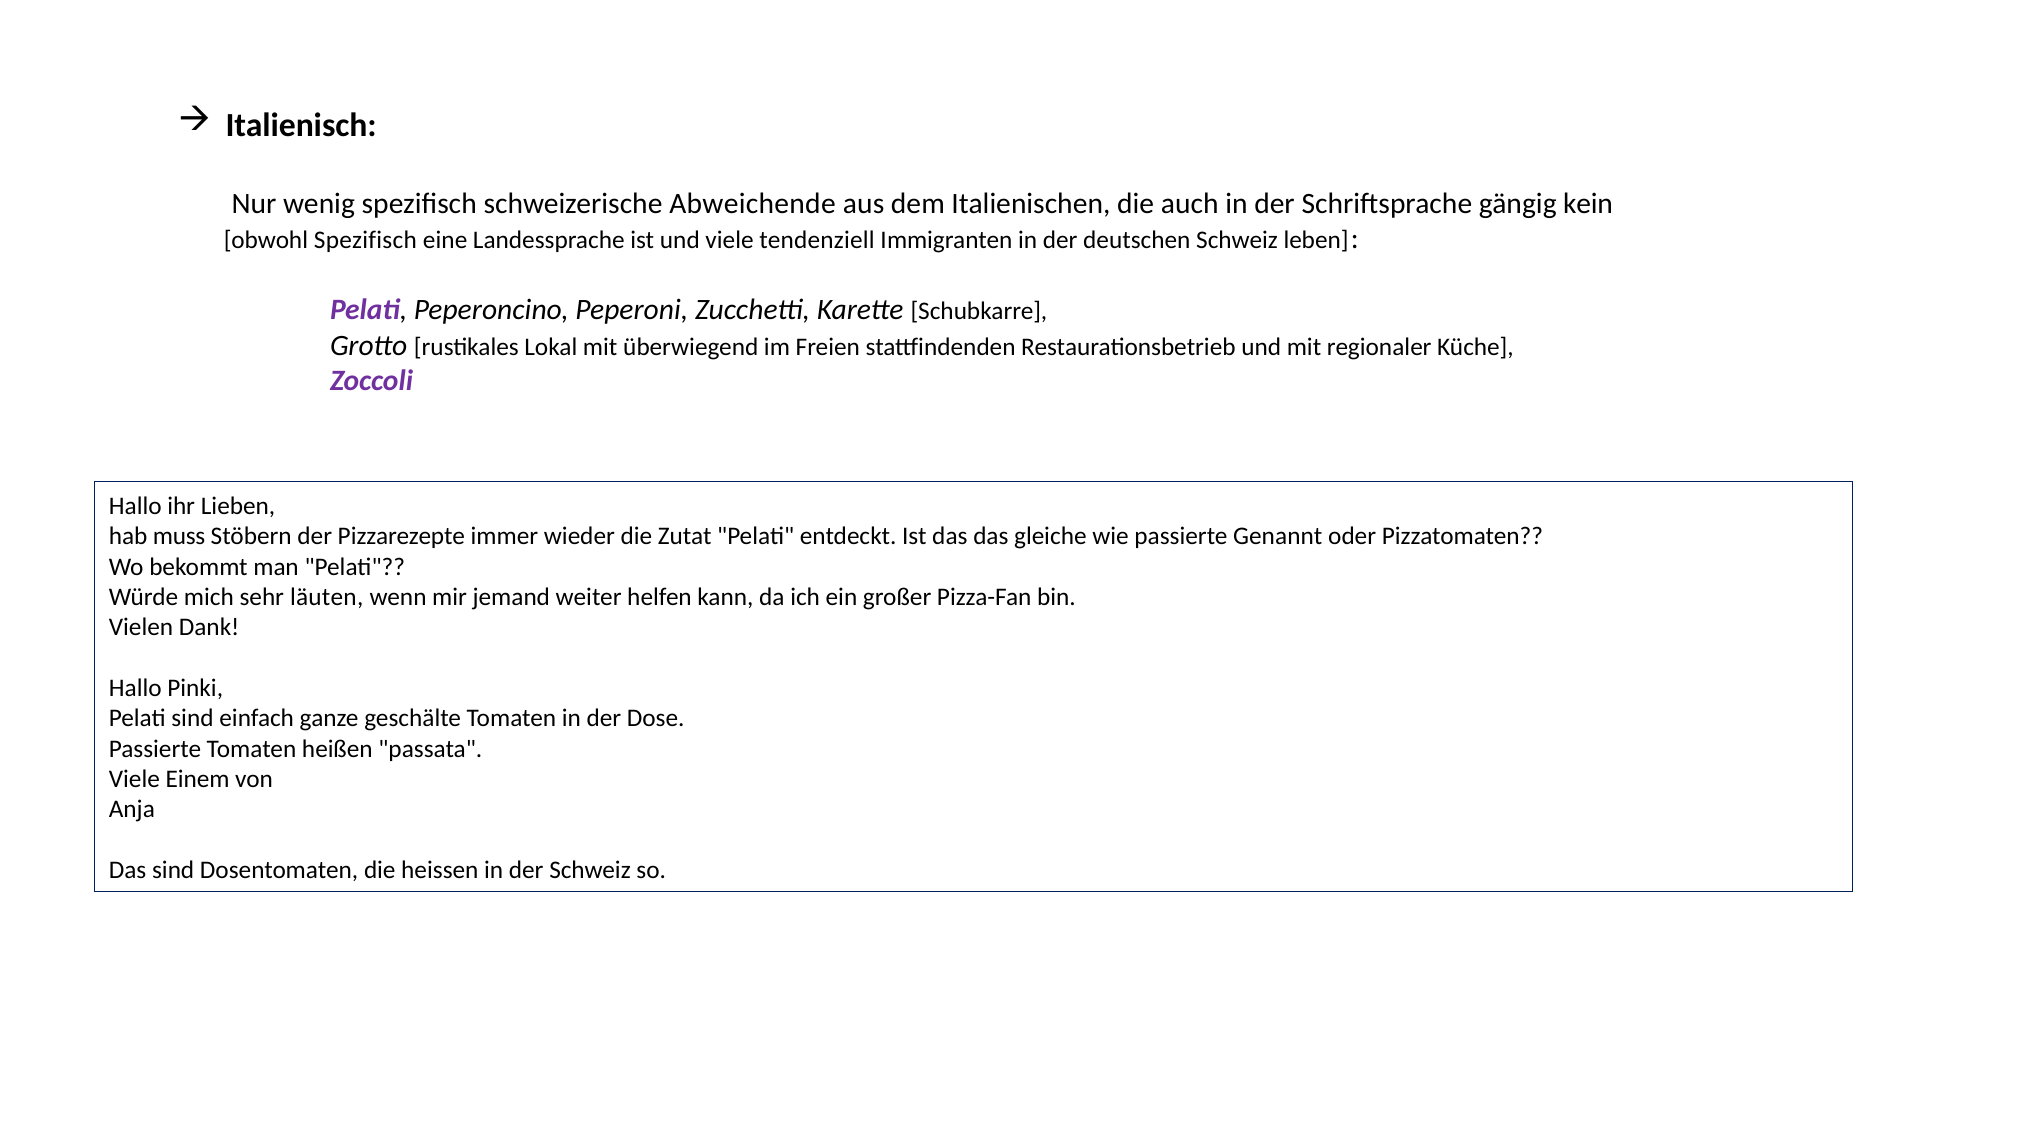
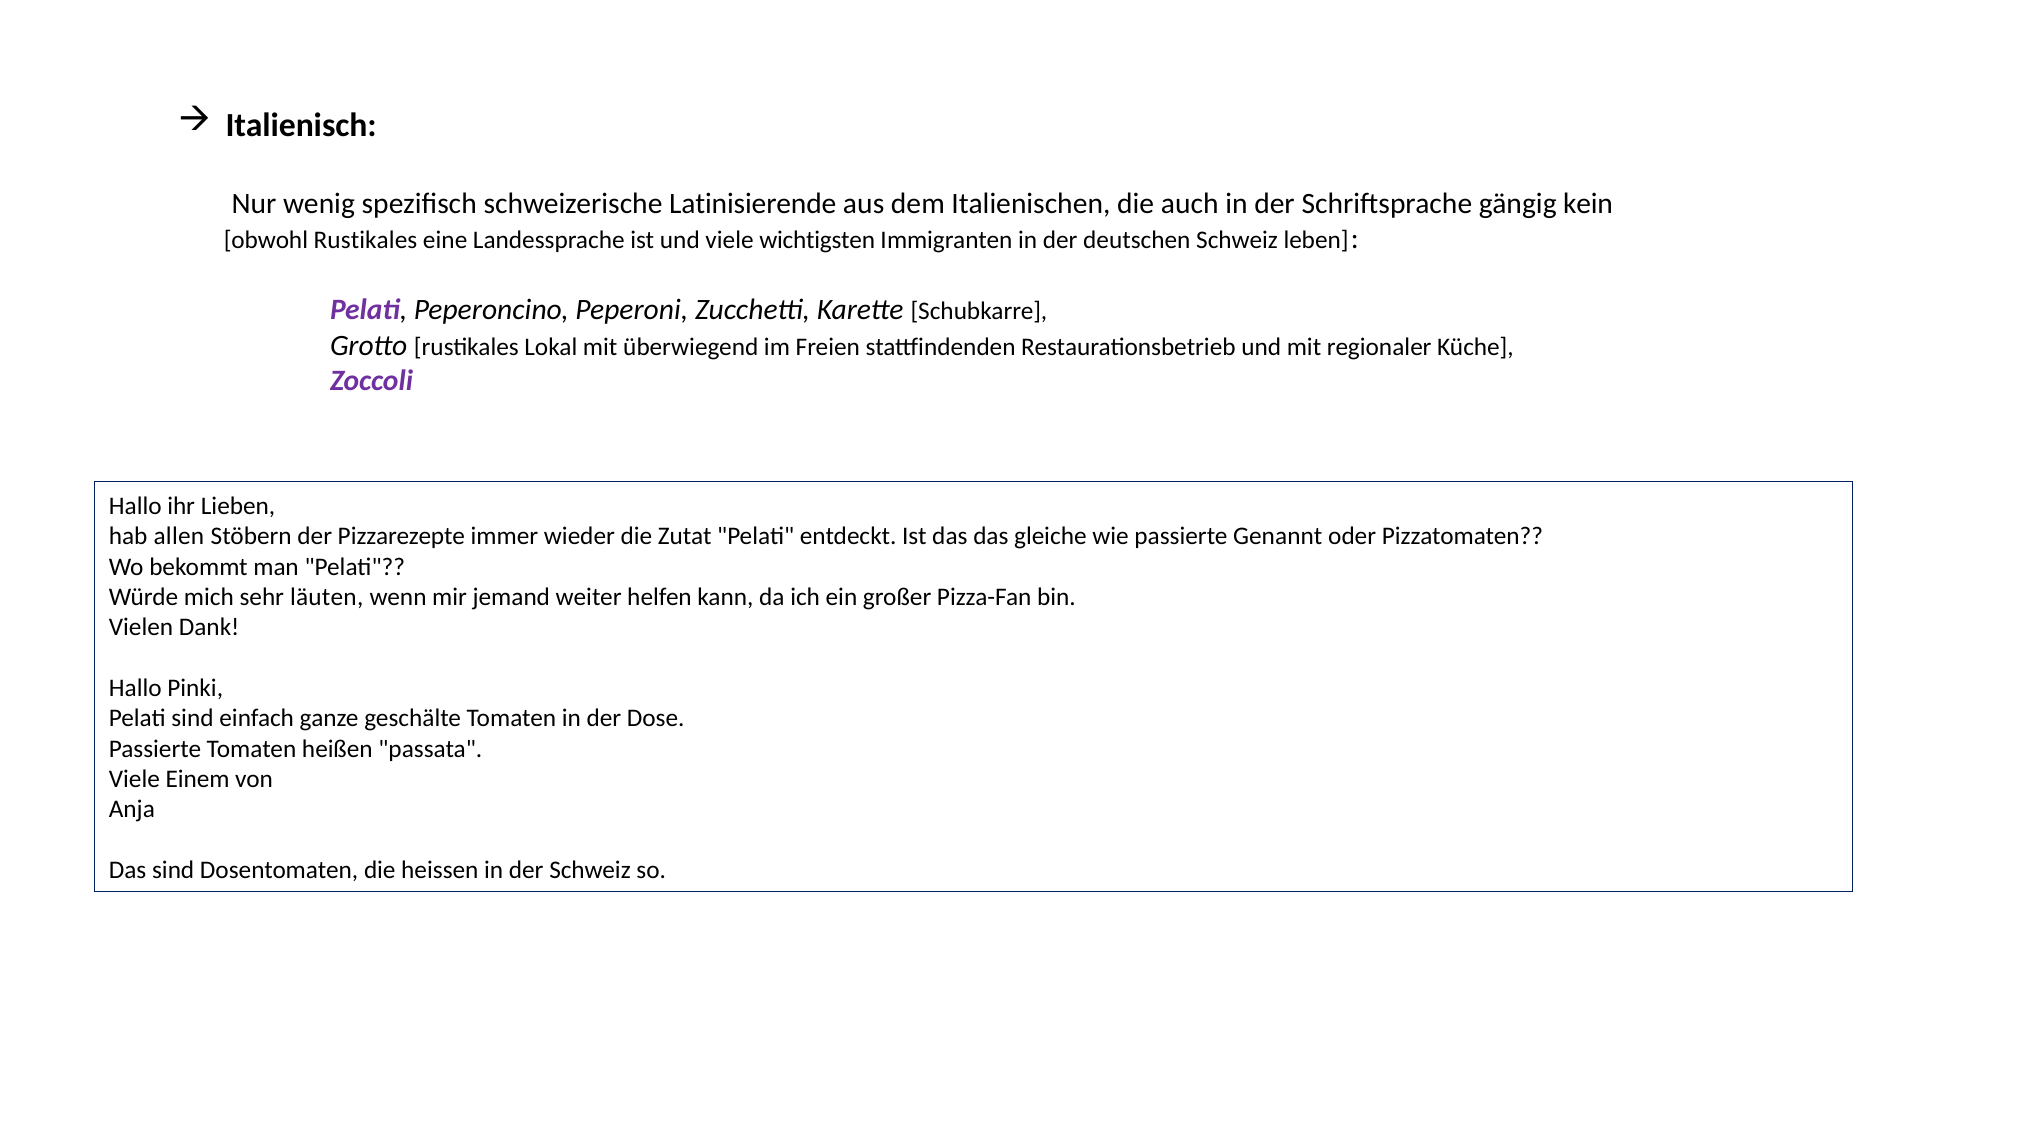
Abweichende: Abweichende -> Latinisierende (753, 203)
obwohl Spezifisch: Spezifisch -> Rustikales (365, 240)
tendenziell: tendenziell -> wichtigsten (817, 240)
muss: muss -> allen (179, 536)
